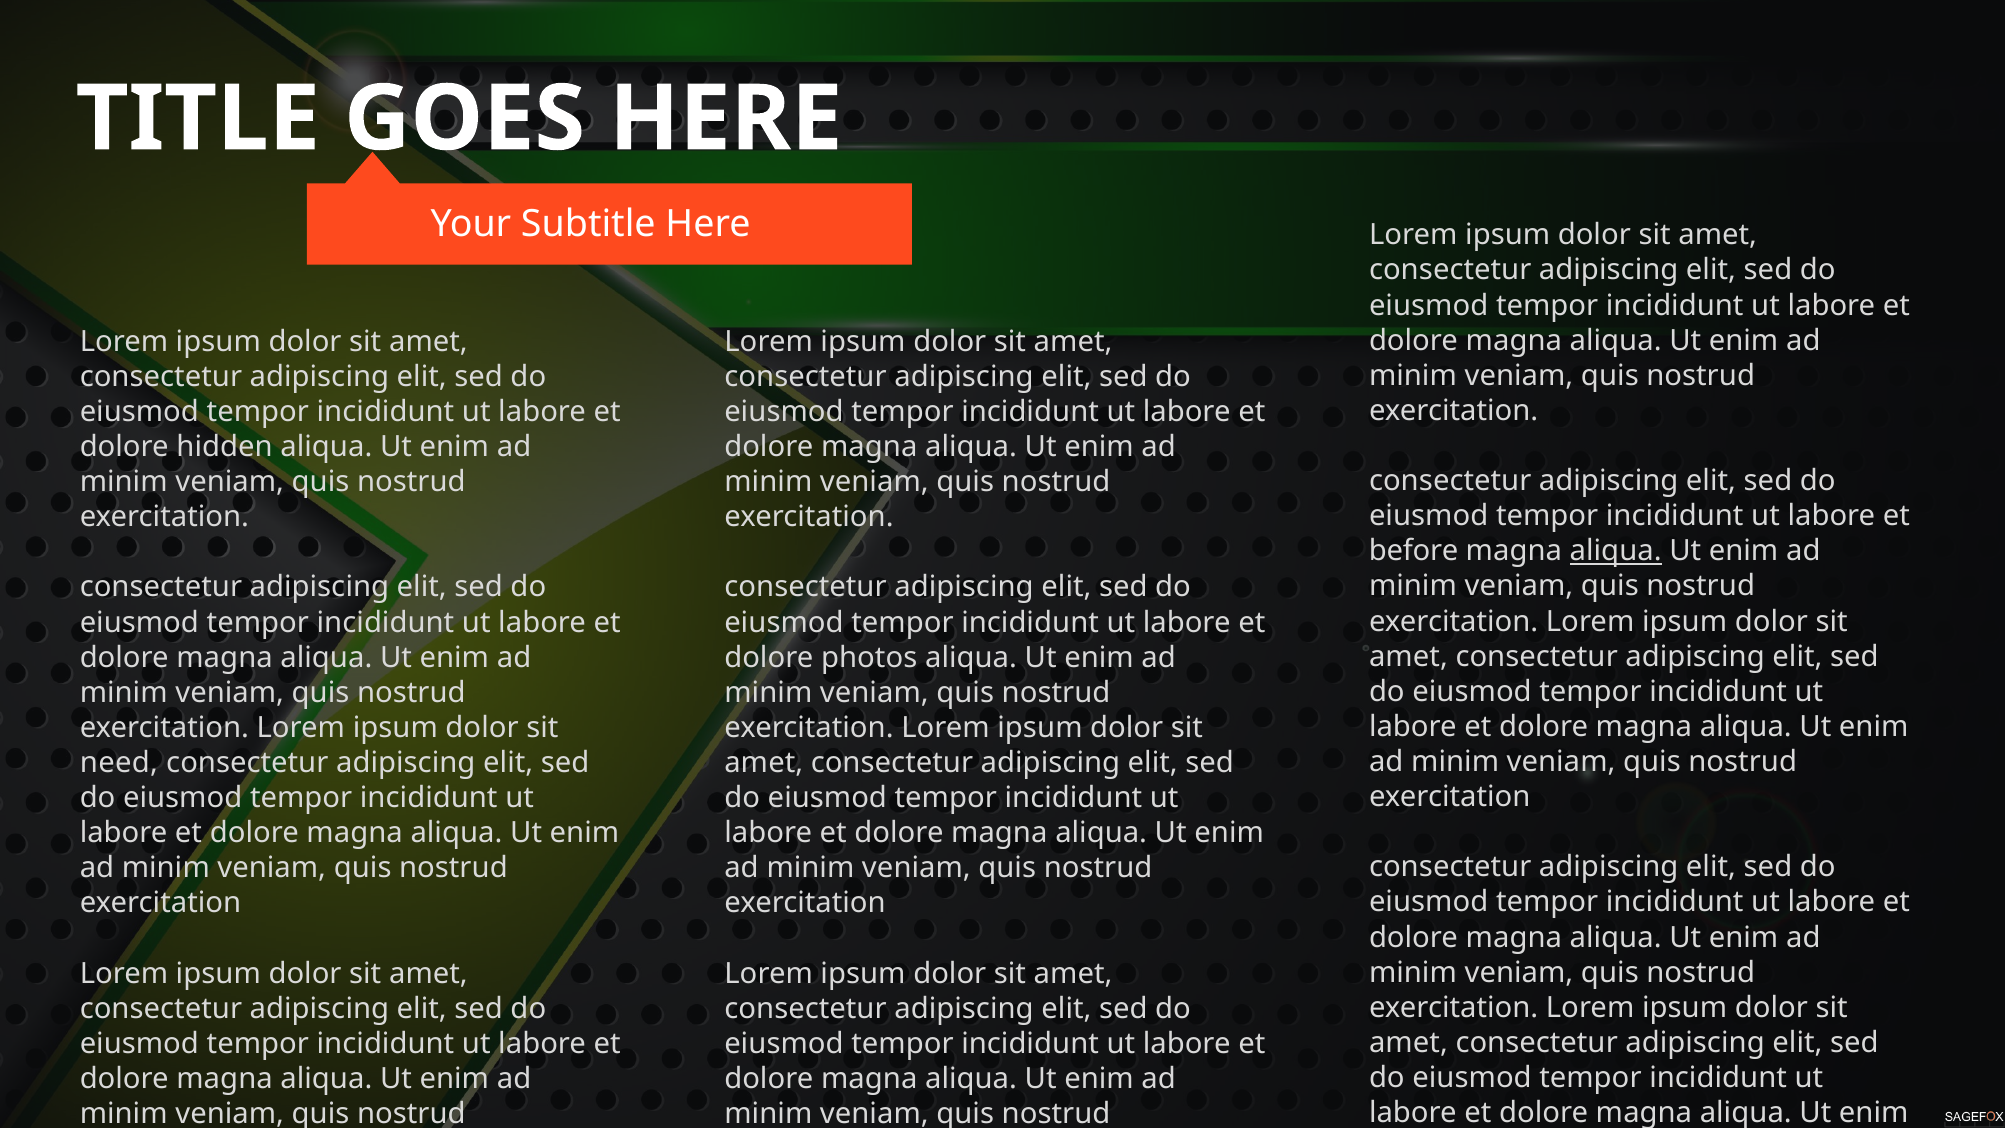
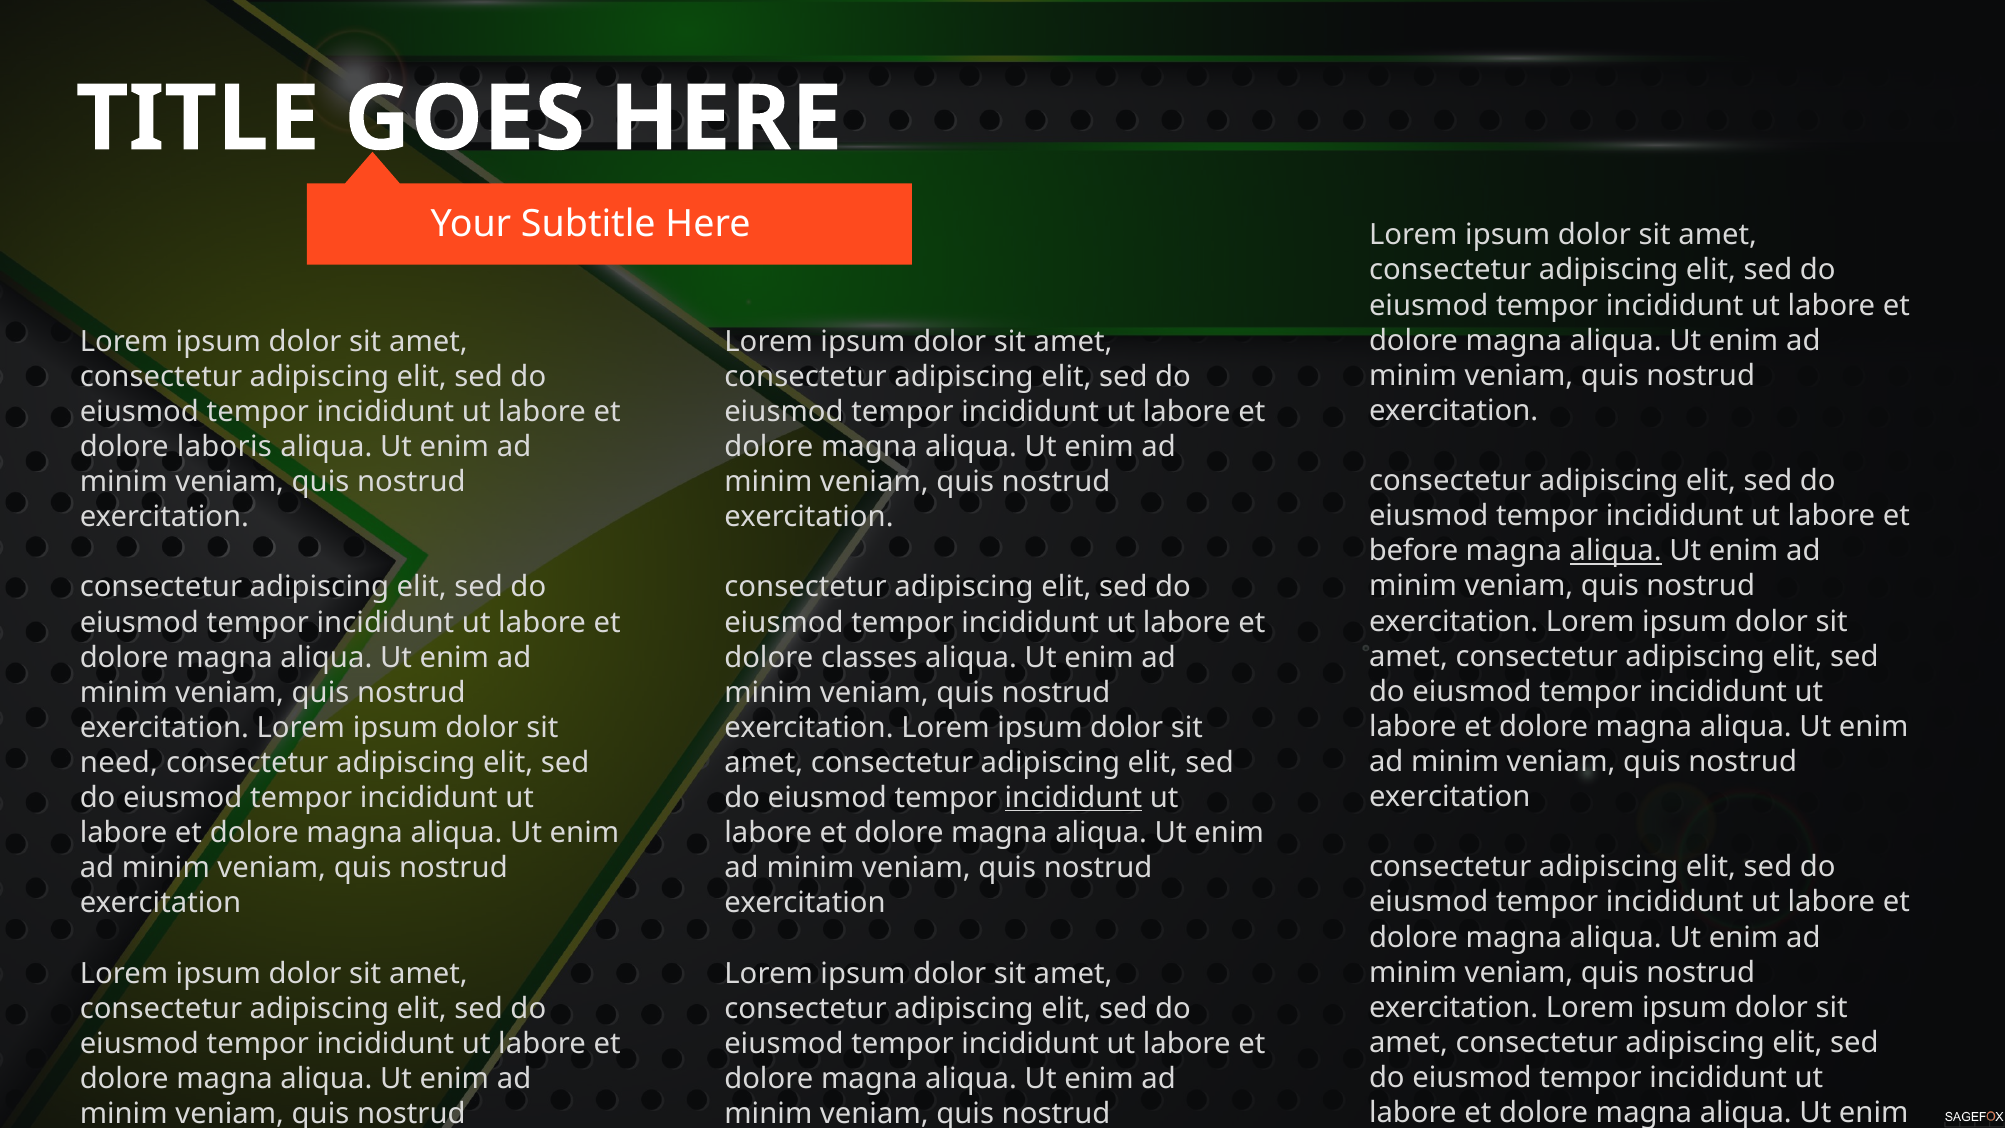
hidden: hidden -> laboris (224, 447)
photos: photos -> classes (869, 657)
incididunt underline: none -> present (1073, 798)
